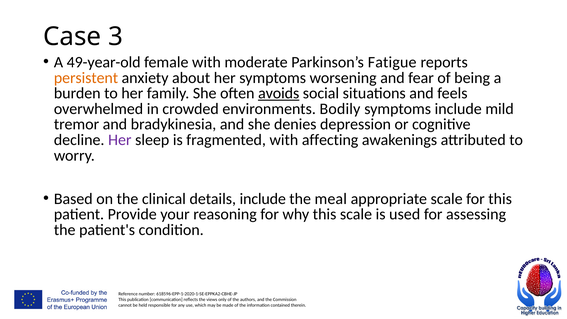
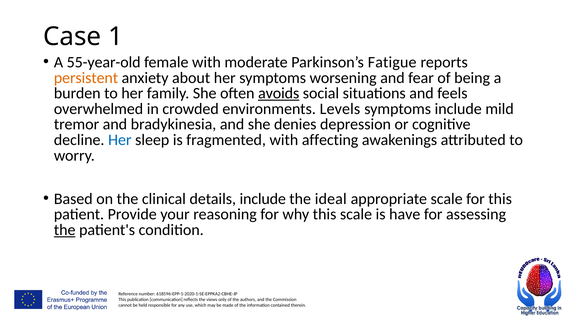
3: 3 -> 1 (115, 37)
49-year-old: 49-year-old -> 55-year-old (104, 62)
Bodily: Bodily -> Levels (340, 109)
Her colour: purple -> blue (120, 140)
meal: meal -> ideal (331, 199)
used: used -> have (405, 214)
the underline: none -> present (65, 230)
